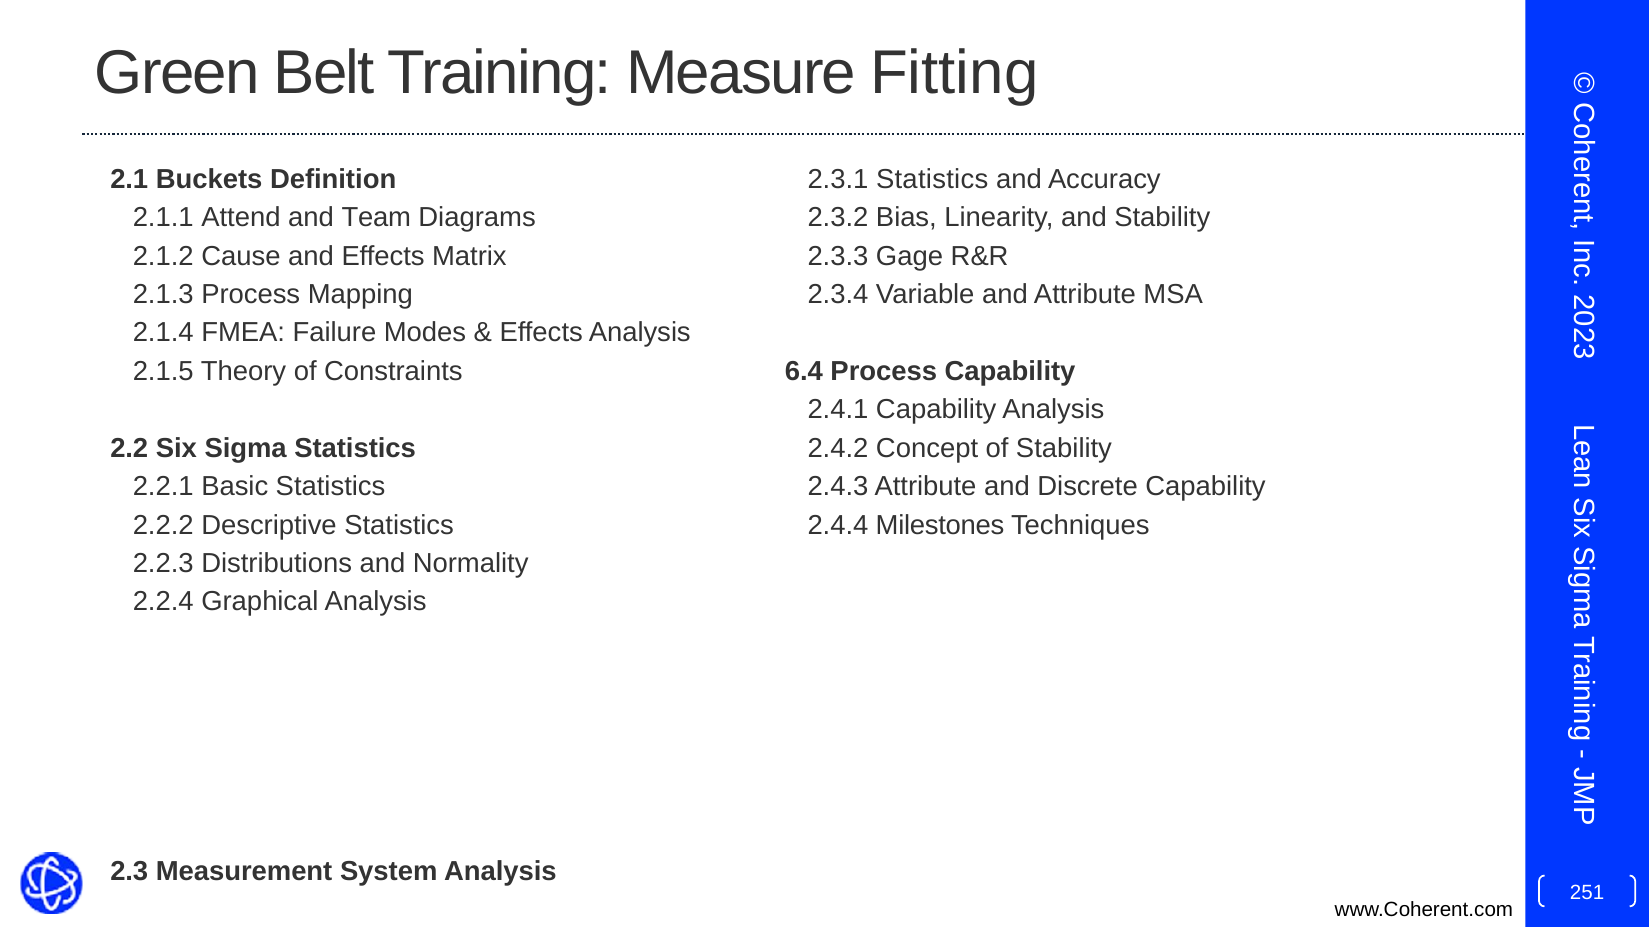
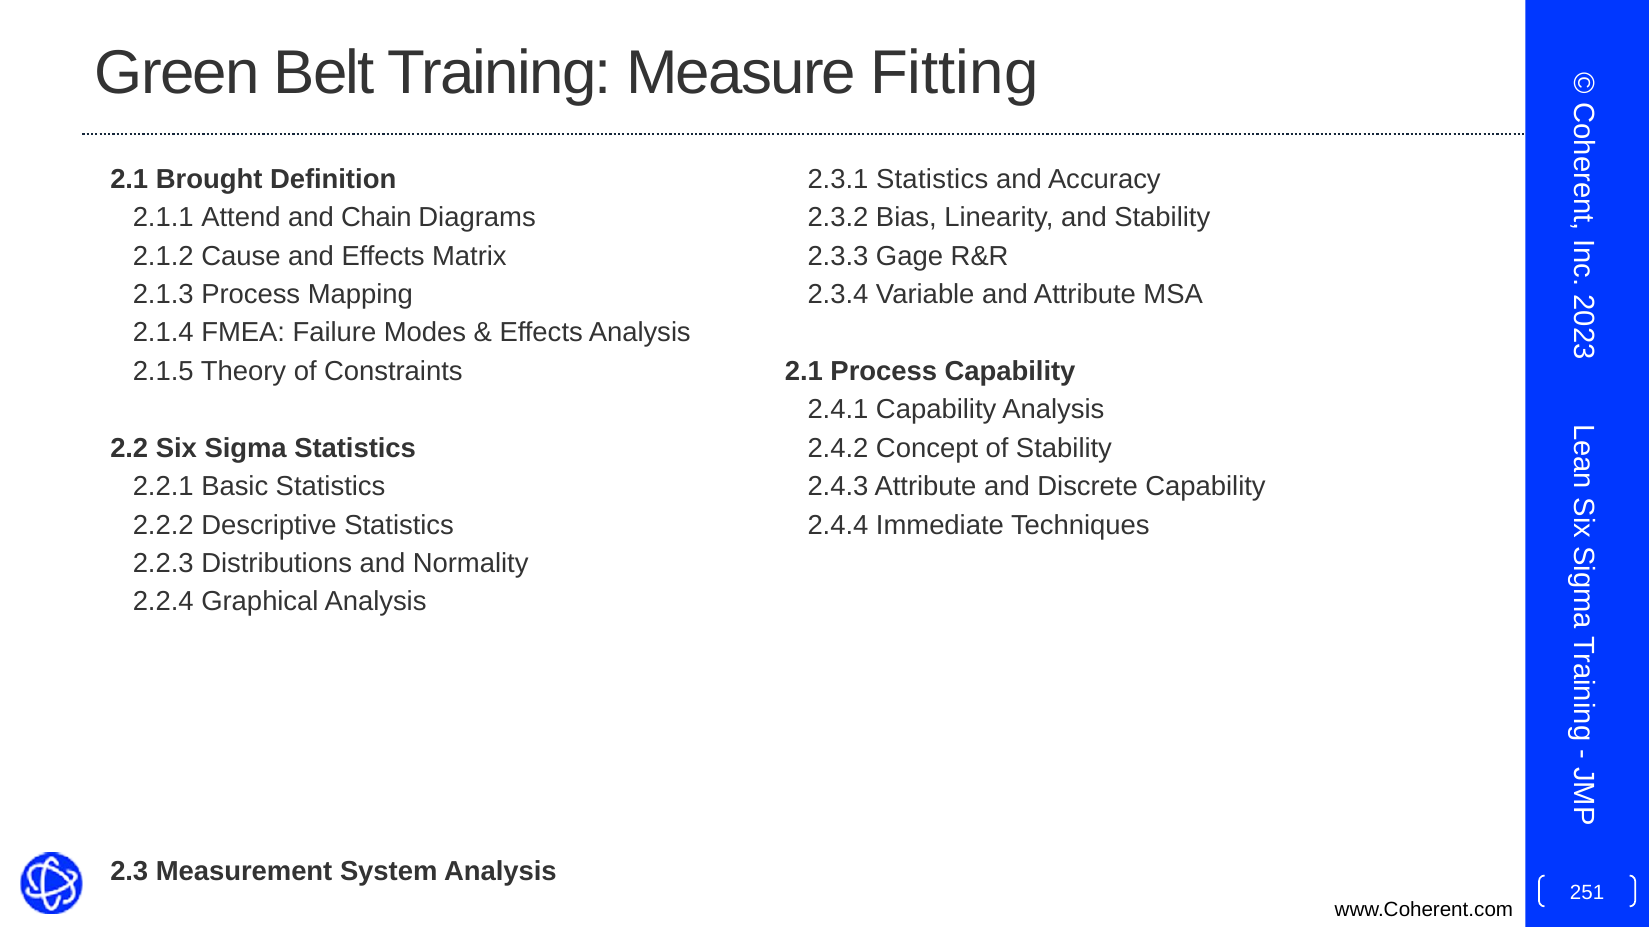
Buckets: Buckets -> Brought (209, 179)
Team: Team -> Chain (376, 218)
6.4: 6.4 -> 2.1 (804, 372)
Milestones: Milestones -> Immediate (940, 525)
